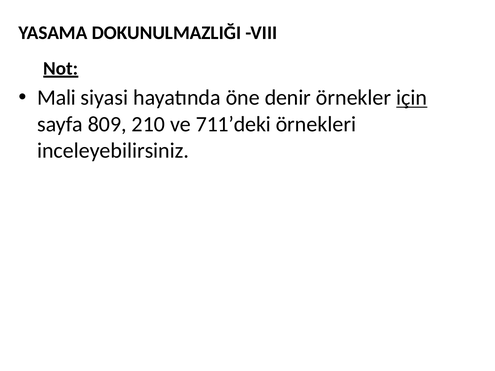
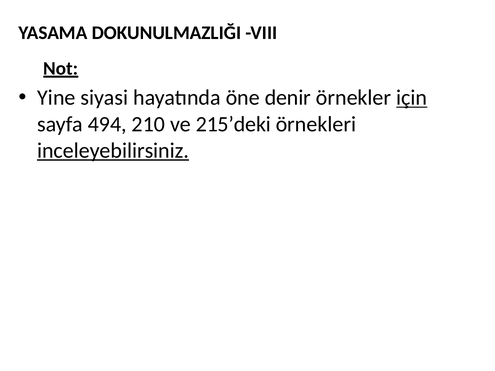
Mali: Mali -> Yine (56, 98)
809: 809 -> 494 (107, 124)
711’deki: 711’deki -> 215’deki (233, 124)
inceleyebilirsiniz underline: none -> present (113, 151)
